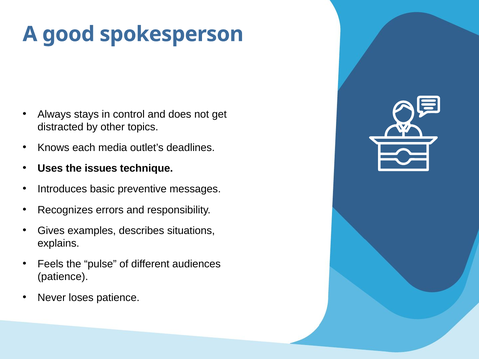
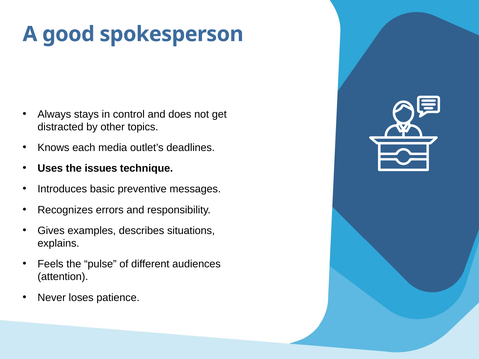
patience: patience -> attention (63, 277)
